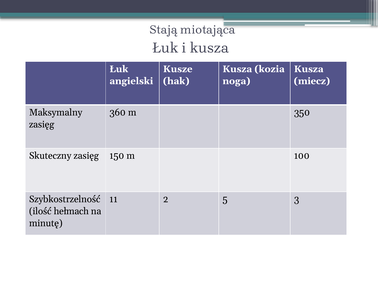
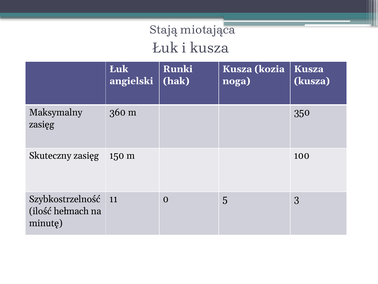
Kusze: Kusze -> Runki (178, 69)
miecz: miecz -> kusza (312, 81)
2: 2 -> 0 (166, 199)
